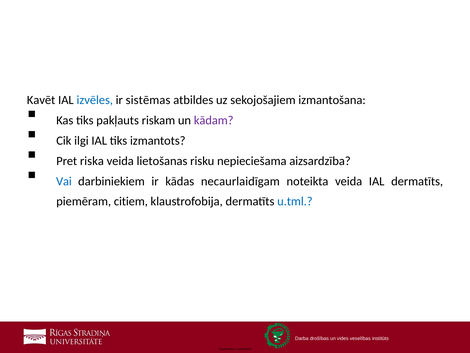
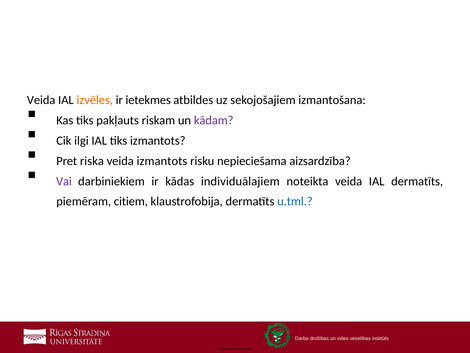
Kavēt: Kavēt -> Veida (41, 100)
izvēles colour: blue -> orange (95, 100)
sistēmas: sistēmas -> ietekmes (148, 100)
veida lietošanas: lietošanas -> izmantots (162, 161)
Vai colour: blue -> purple (64, 181)
necaurlaidīgam: necaurlaidīgam -> individuālajiem (240, 181)
